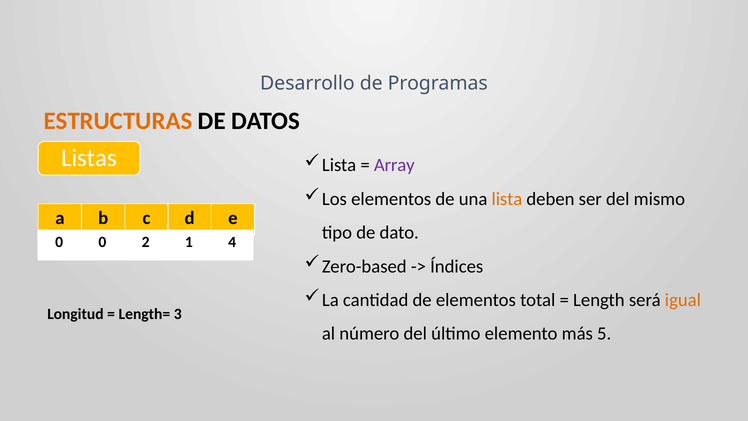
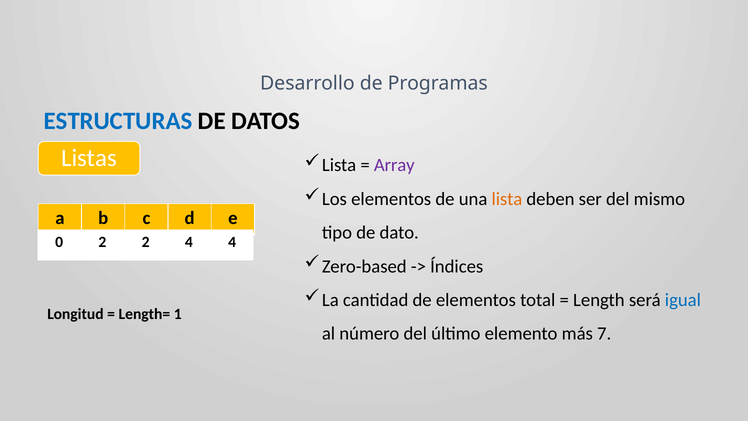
ESTRUCTURAS colour: orange -> blue (118, 121)
0 0: 0 -> 2 (102, 242)
2 1: 1 -> 4 (189, 242)
igual colour: orange -> blue (683, 300)
3: 3 -> 1 (178, 314)
5: 5 -> 7 (604, 334)
